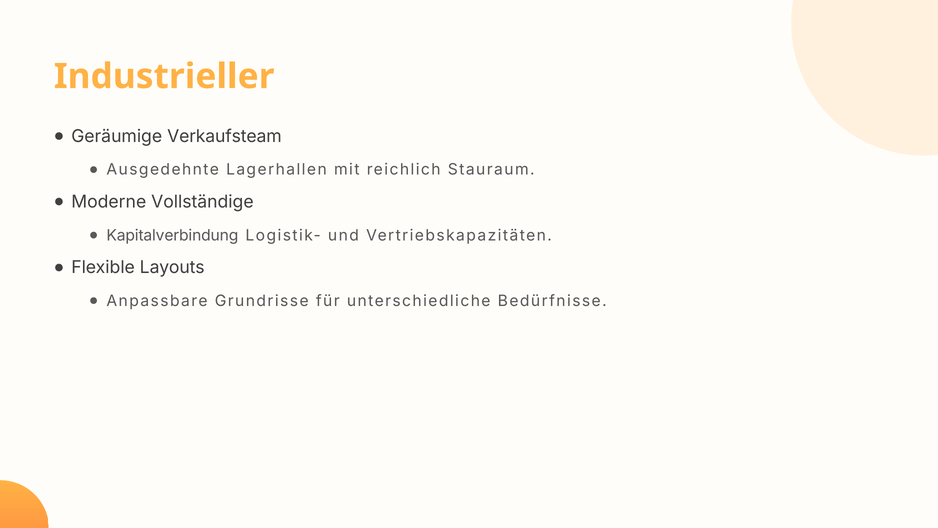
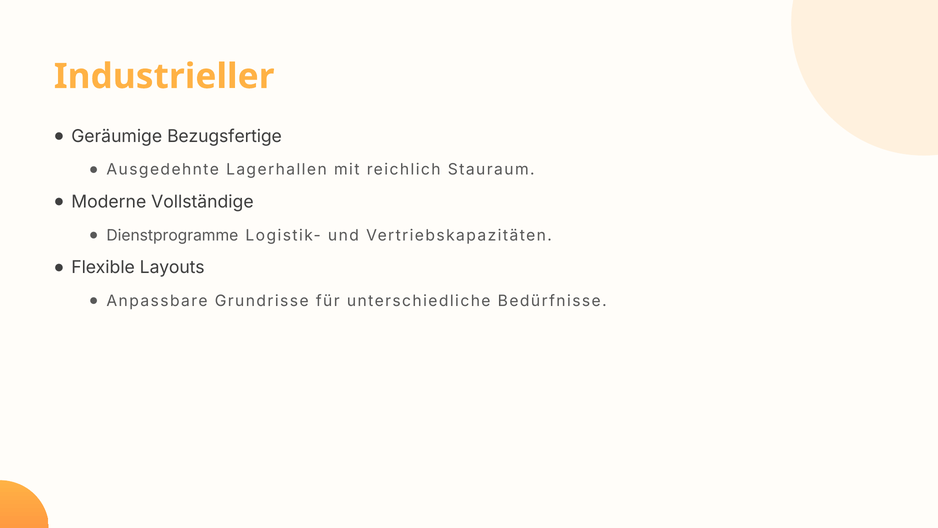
Verkaufsteam: Verkaufsteam -> Bezugsfertige (224, 136)
Kapitalverbindung: Kapitalverbindung -> Dienstprogramme (172, 235)
